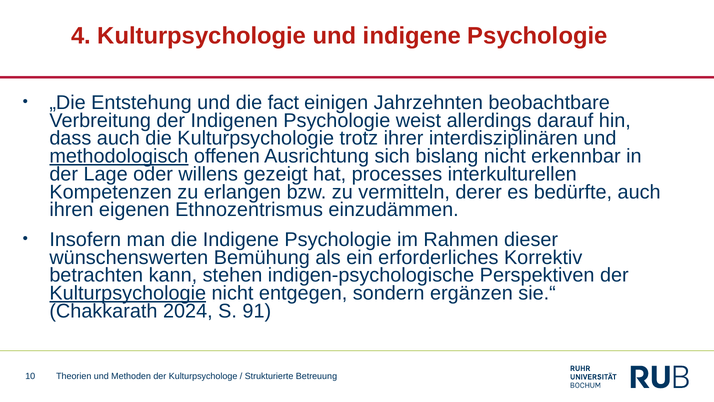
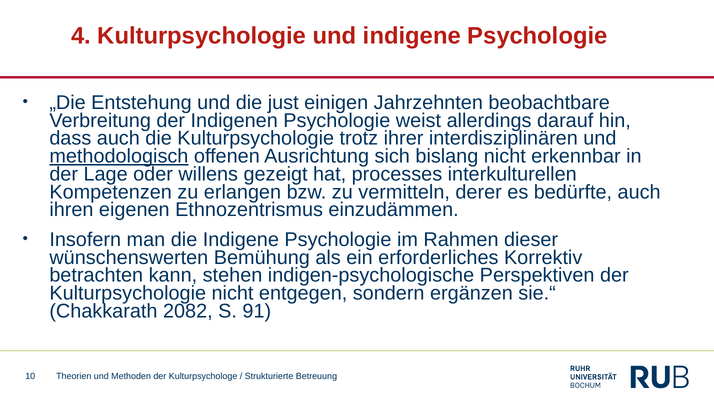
fact: fact -> just (283, 103)
Kulturpsychologie underline: present -> none (128, 293)
2024: 2024 -> 2082 (188, 311)
